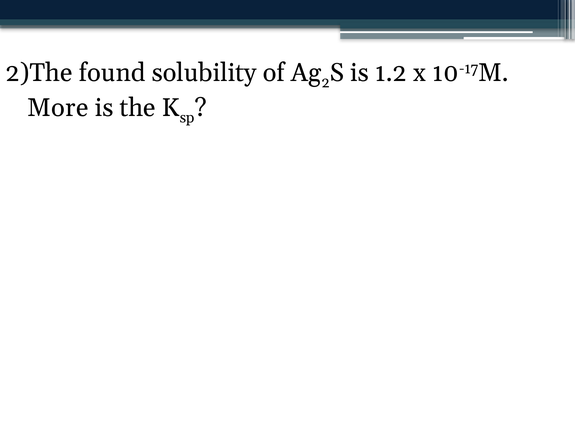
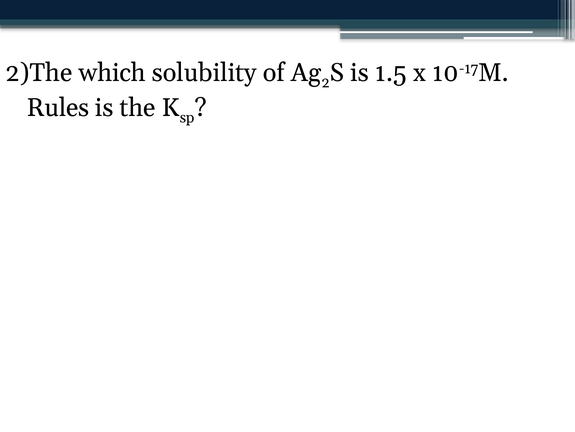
found: found -> which (112, 73)
1.2: 1.2 -> 1.5 (391, 73)
More: More -> Rules (58, 108)
